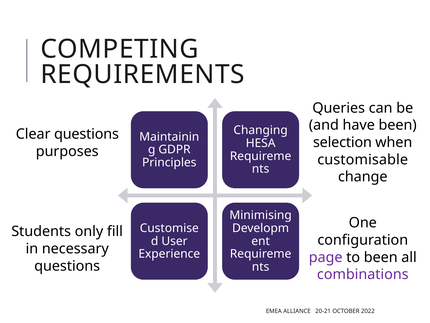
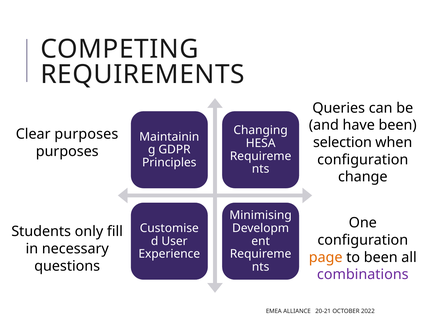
Clear questions: questions -> purposes (86, 134)
customisable: customisable -> configuration (363, 159)
page colour: purple -> orange (326, 257)
